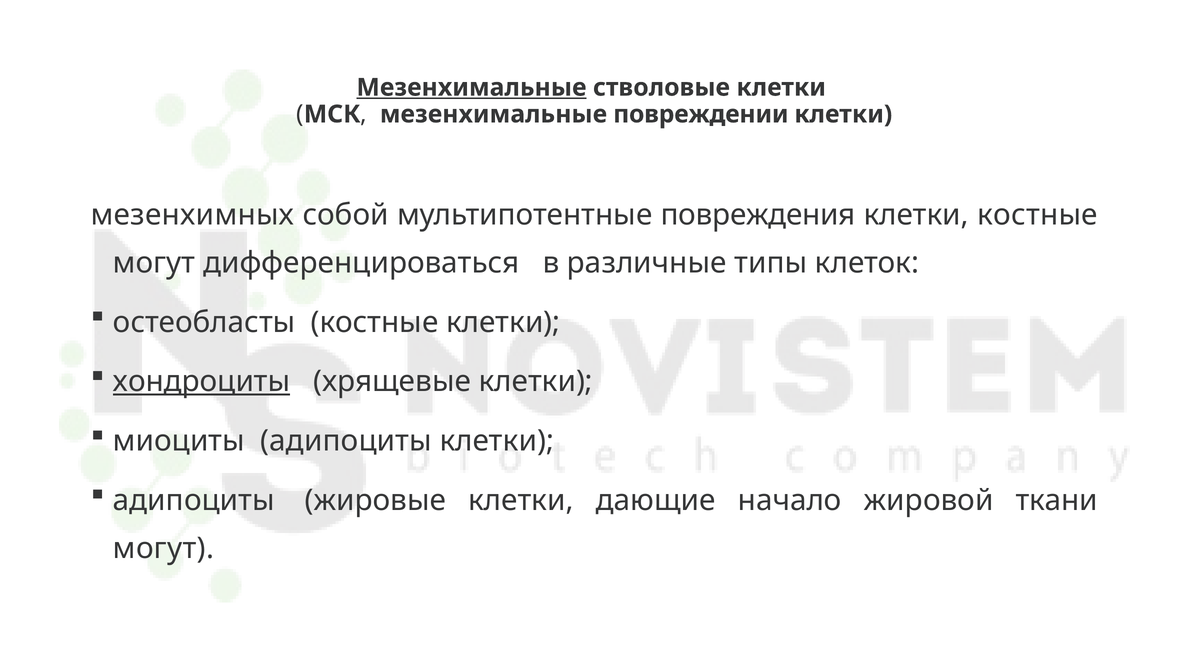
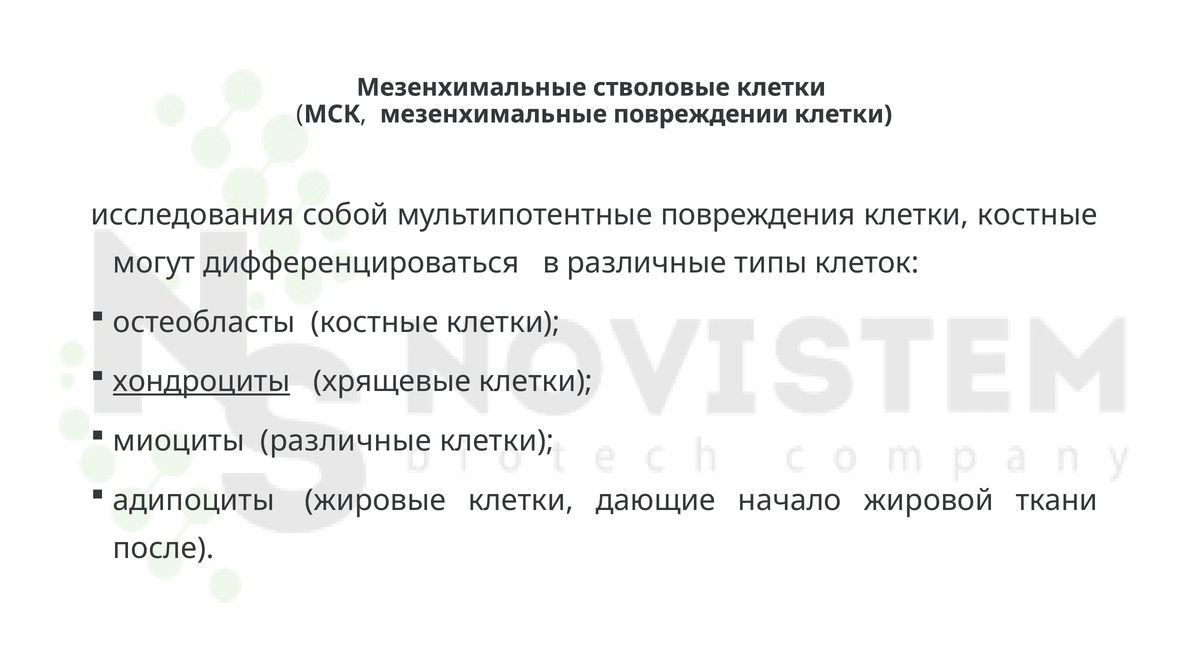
Мезенхимальные underline: present -> none (471, 87)
мезенхимных: мезенхимных -> исследования (193, 215)
миоциты адипоциты: адипоциты -> различные (346, 441)
могут: могут -> после (164, 548)
